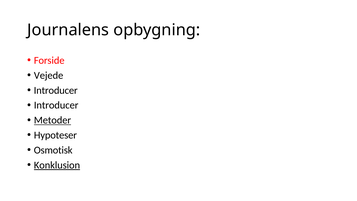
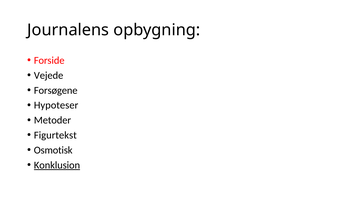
Introducer: Introducer -> Forsøgene (56, 90)
Introducer: Introducer -> Hypoteser (56, 105)
Metoder underline: present -> none (52, 120)
Hypoteser: Hypoteser -> Figurtekst (55, 135)
